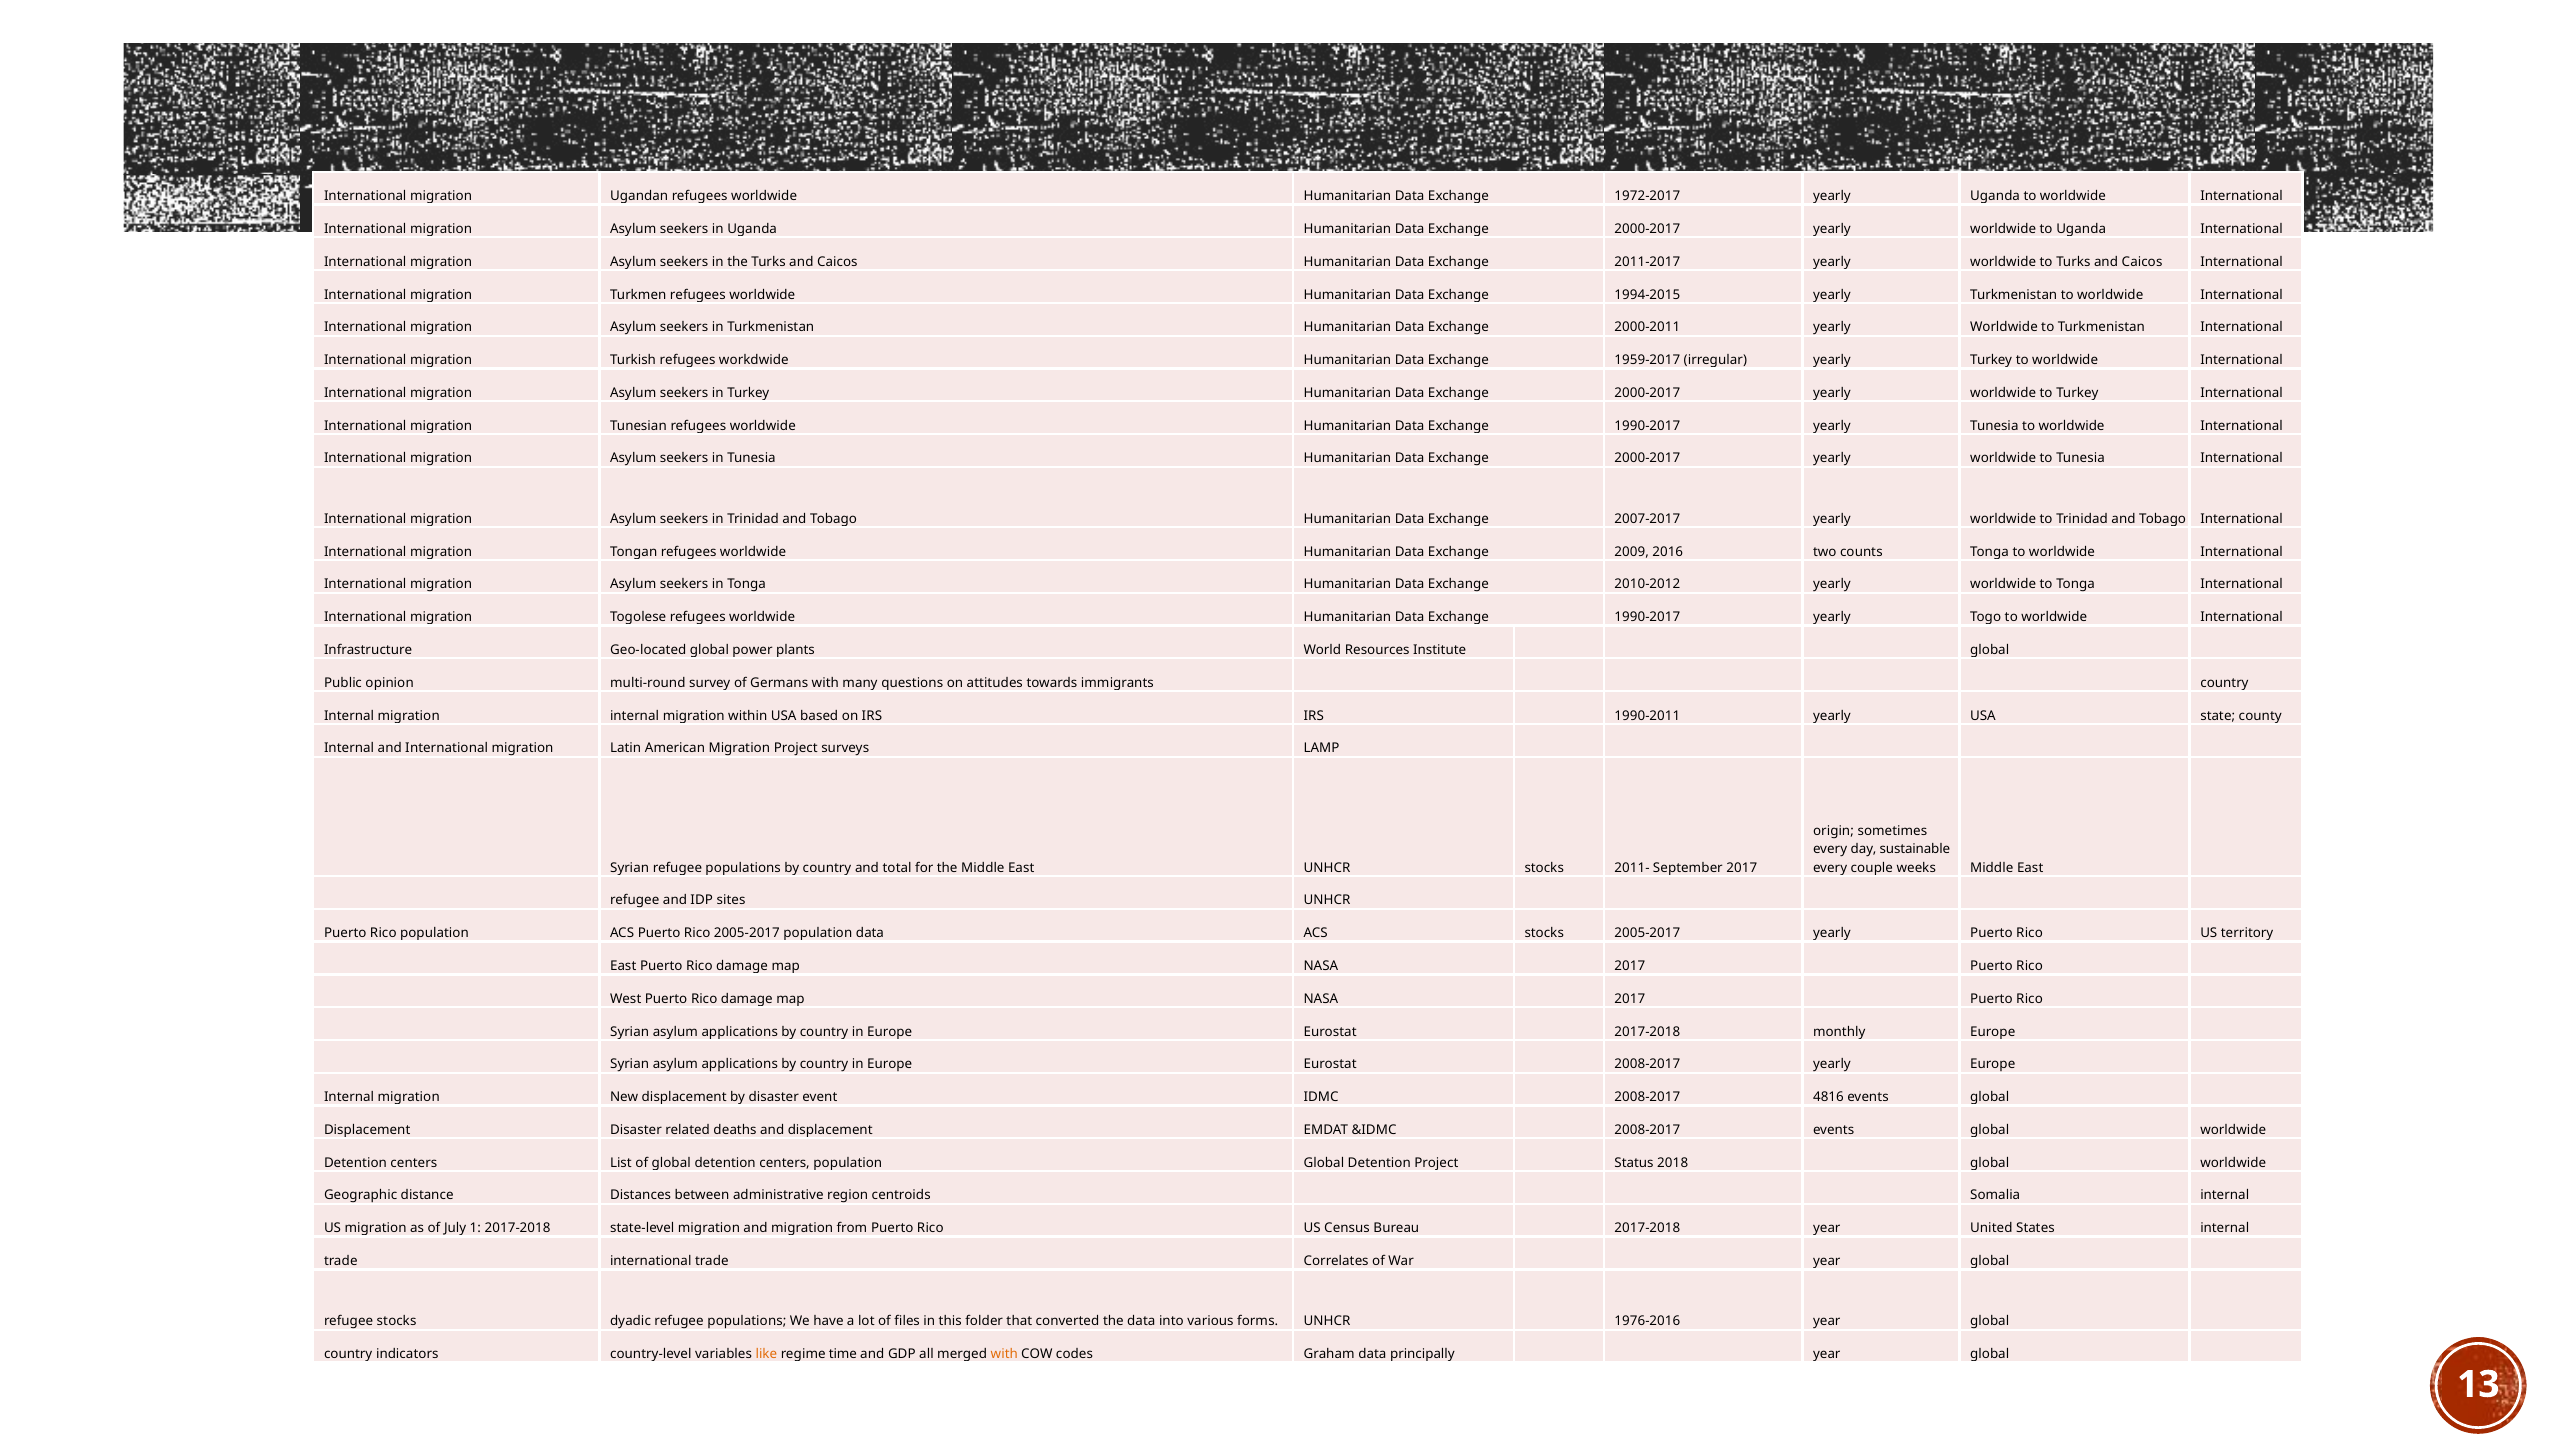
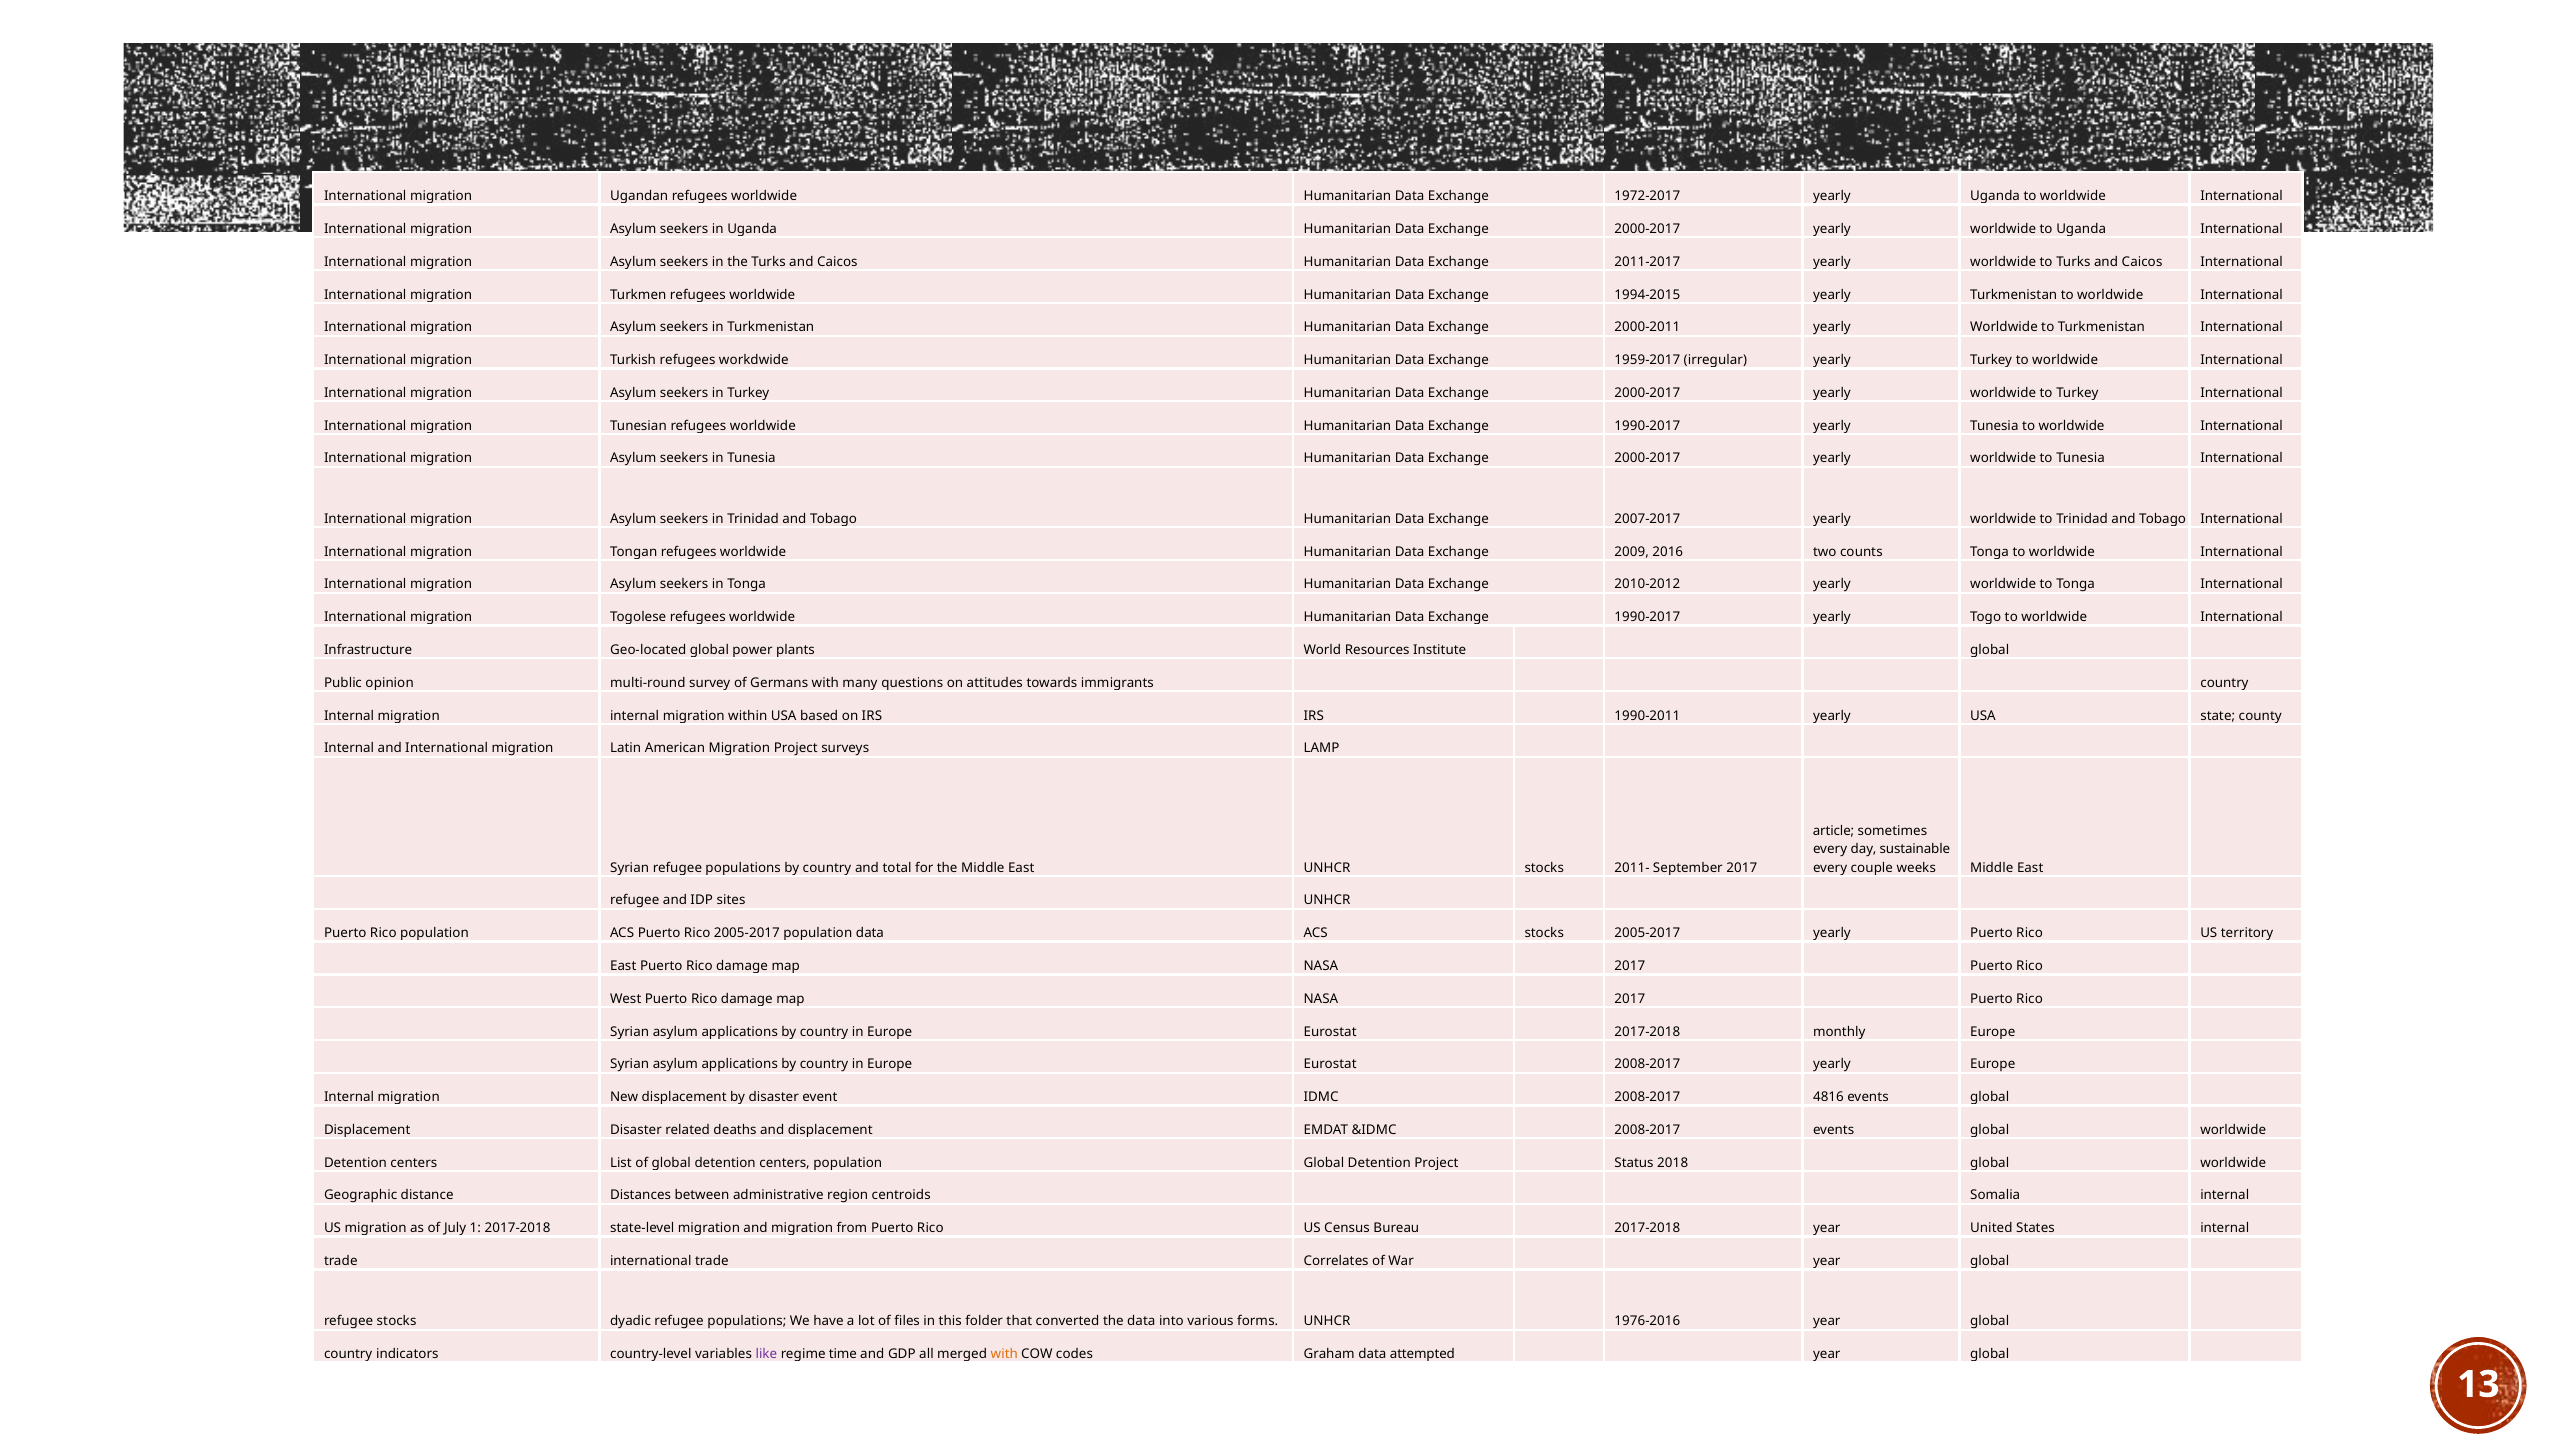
origin: origin -> article (1834, 831)
like colour: orange -> purple (766, 1354)
principally: principally -> attempted (1422, 1354)
